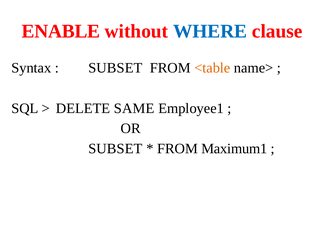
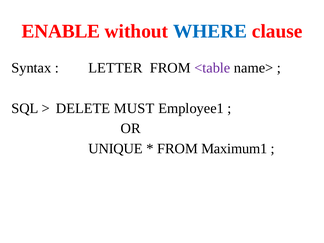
SUBSET: SUBSET -> LETTER (115, 68)
<table colour: orange -> purple (212, 68)
SAME: SAME -> MUST (134, 108)
SUBSET: SUBSET -> UNIQUE (116, 149)
